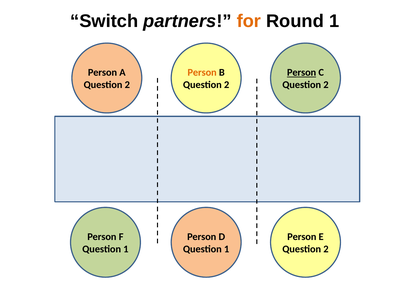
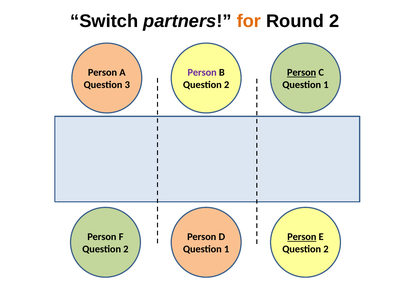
Round 1: 1 -> 2 (334, 21)
Person colour: orange -> purple (202, 73)
2: 2 -> 3 (127, 85)
2: 2 -> 1 (326, 85)
Person underline: none -> present (302, 237)
1: 1 -> 2 (126, 249)
